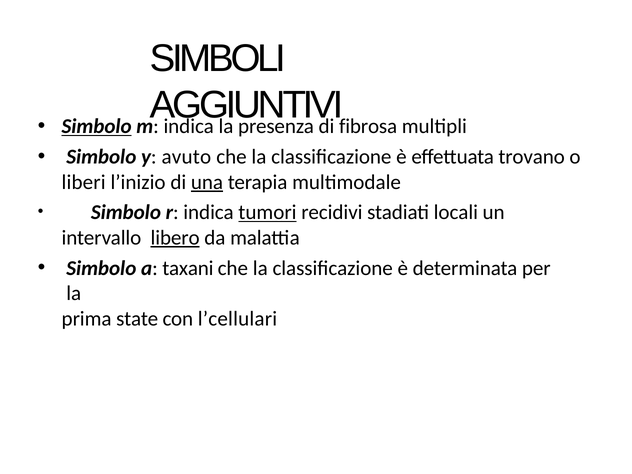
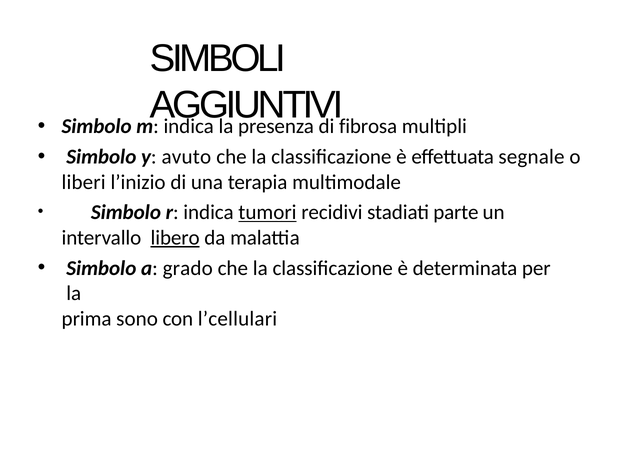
Simbolo underline: present -> none (97, 127)
trovano: trovano -> segnale (531, 157)
una underline: present -> none (207, 182)
locali: locali -> parte (456, 213)
taxani: taxani -> grado (188, 268)
state: state -> sono (137, 319)
